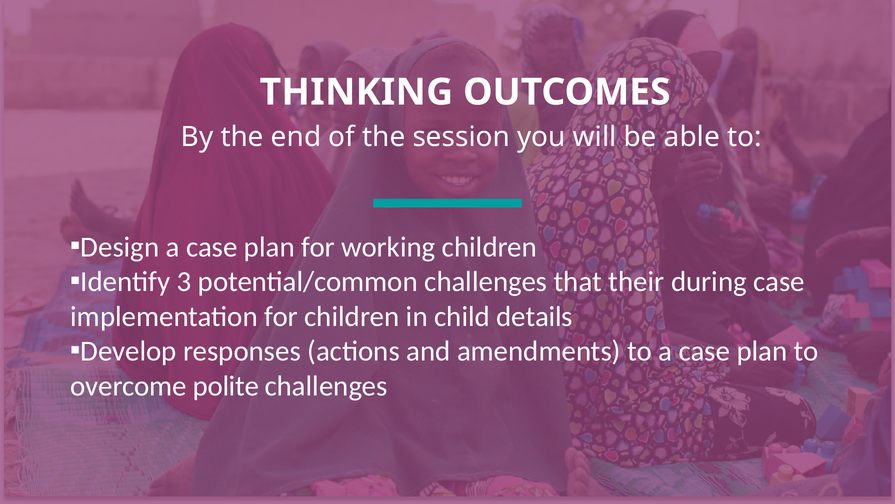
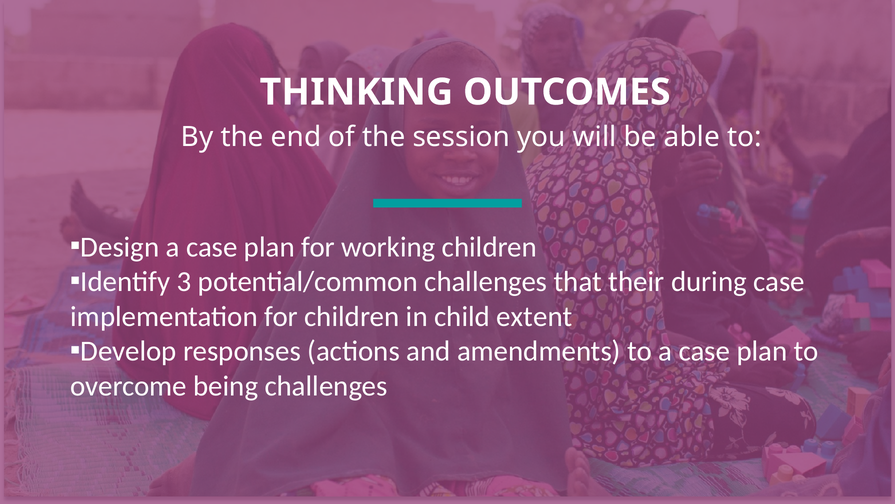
details: details -> extent (535, 316)
polite: polite -> being (226, 386)
